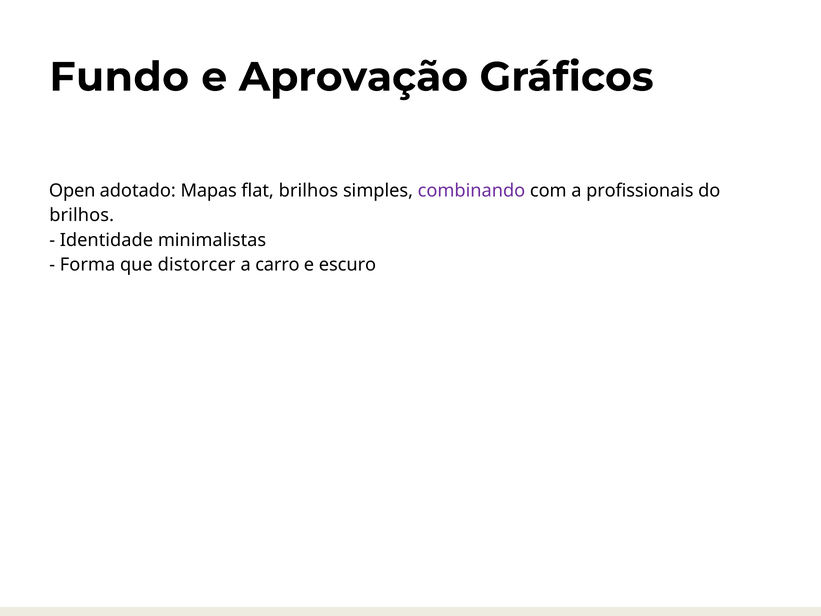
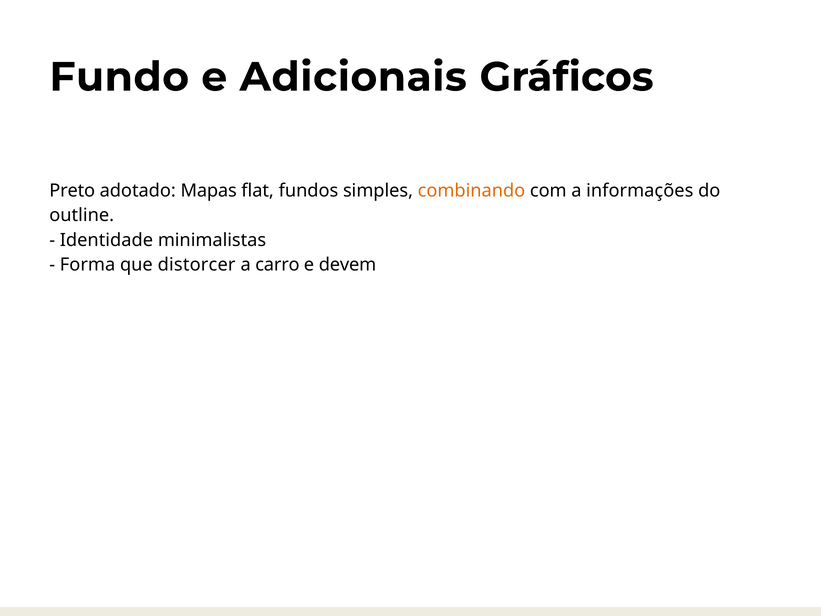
Aprovação: Aprovação -> Adicionais (353, 77)
Open: Open -> Preto (72, 191)
flat brilhos: brilhos -> fundos (308, 191)
combinando colour: purple -> orange (471, 191)
profissionais: profissionais -> informações (640, 191)
brilhos: brilhos -> outline (82, 215)
escuro: escuro -> devem (348, 265)
